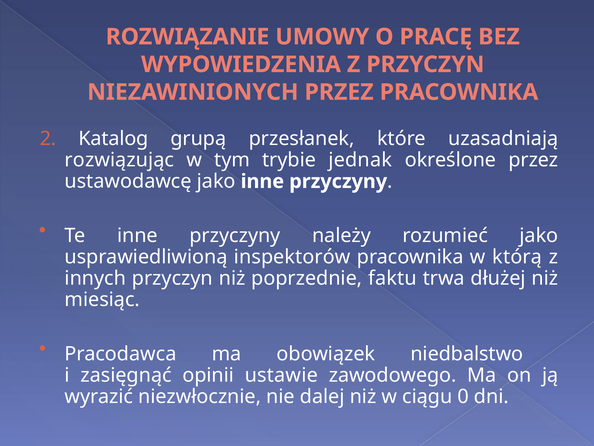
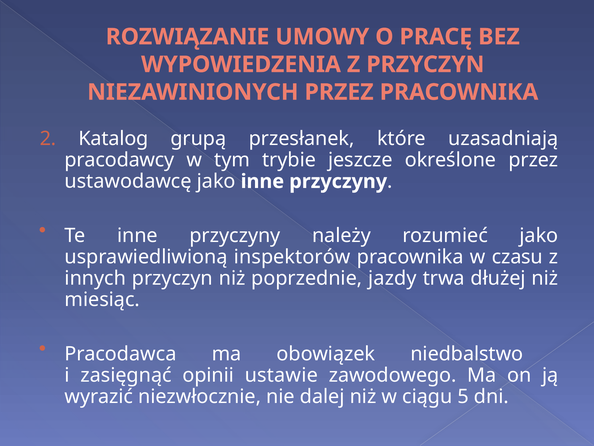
rozwiązując: rozwiązując -> pracodawcy (120, 160)
jednak: jednak -> jeszcze (360, 160)
którą: którą -> czasu (517, 257)
faktu: faktu -> jazdy (392, 278)
0: 0 -> 5 (463, 396)
